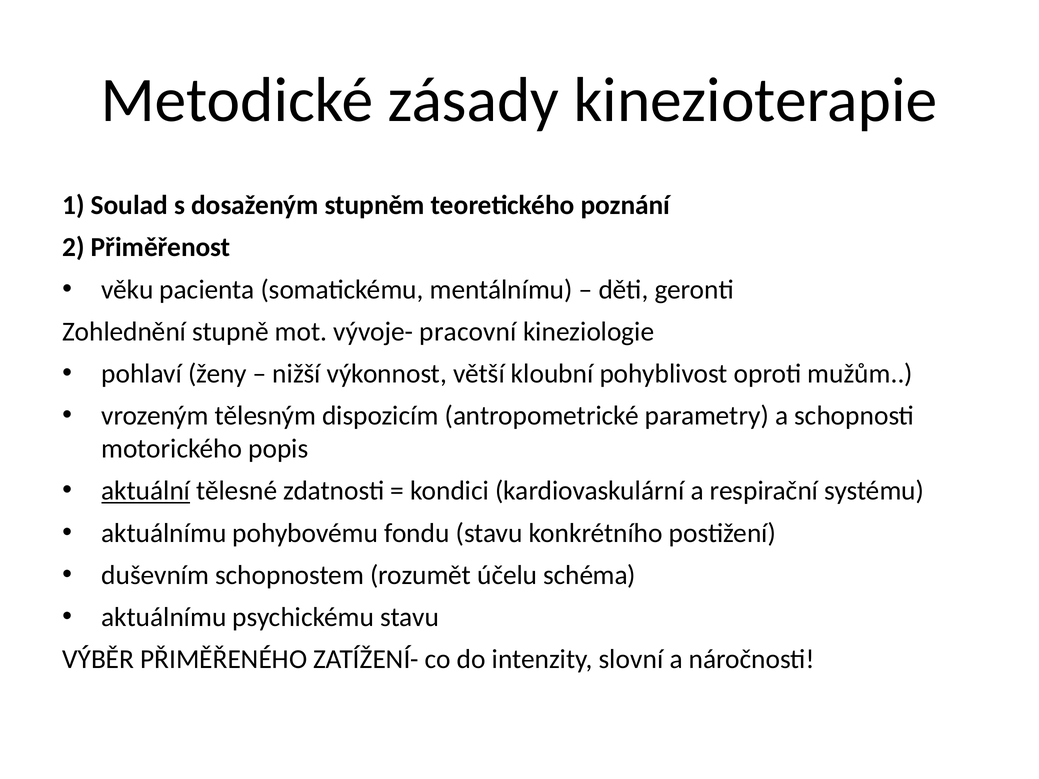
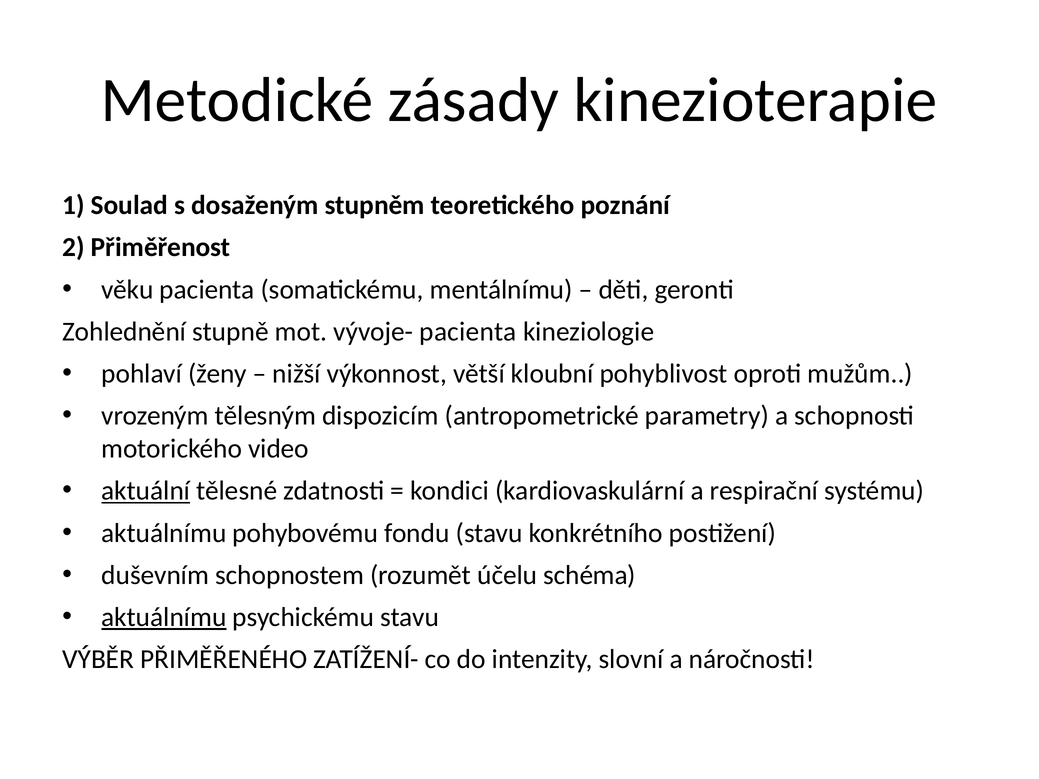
vývoje- pracovní: pracovní -> pacienta (468, 332)
popis: popis -> video (278, 449)
aktuálnímu underline: none -> present (164, 617)
